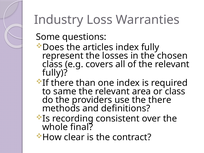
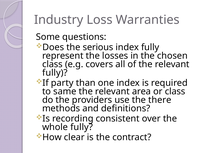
articles: articles -> serious (98, 47)
If there: there -> party (62, 83)
whole final: final -> fully (82, 127)
